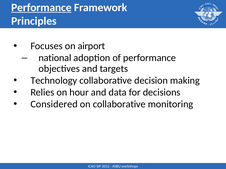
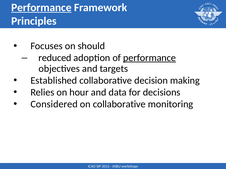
airport: airport -> should (91, 46)
national: national -> reduced (55, 58)
performance underline: none -> present (150, 58)
Technology: Technology -> Established (54, 81)
